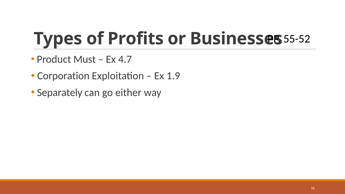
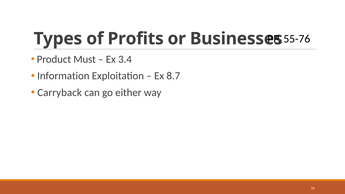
55-52: 55-52 -> 55-76 (297, 39)
4.7: 4.7 -> 3.4 (125, 59)
Corporation: Corporation -> Information (63, 76)
1.9: 1.9 -> 8.7 (173, 76)
Separately: Separately -> Carryback (60, 93)
